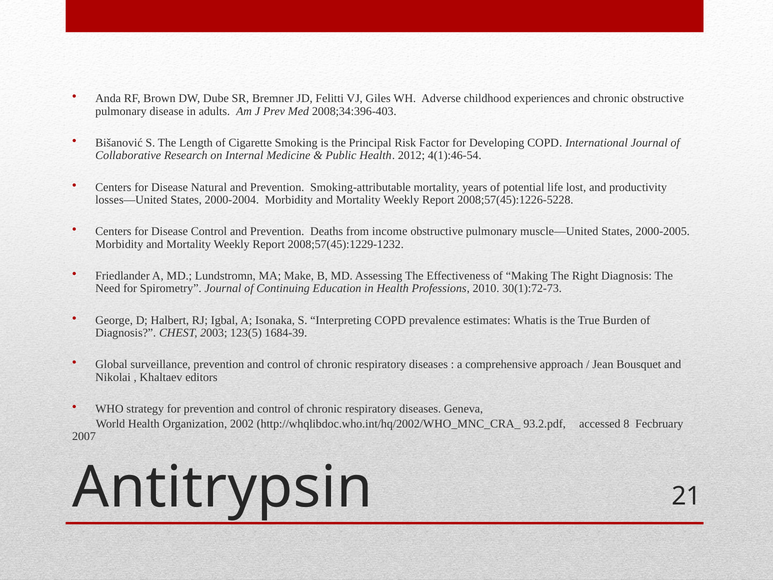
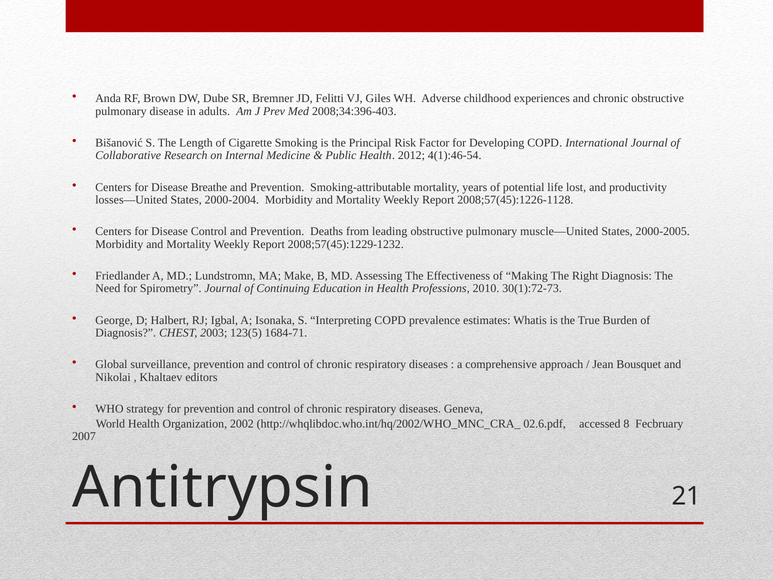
Natural: Natural -> Breathe (209, 187)
2008;57(45):1226-5228: 2008;57(45):1226-5228 -> 2008;57(45):1226-1128 (515, 200)
income: income -> leading (390, 231)
1684-39: 1684-39 -> 1684-71 (286, 333)
93.2.pdf: 93.2.pdf -> 02.6.pdf (545, 424)
